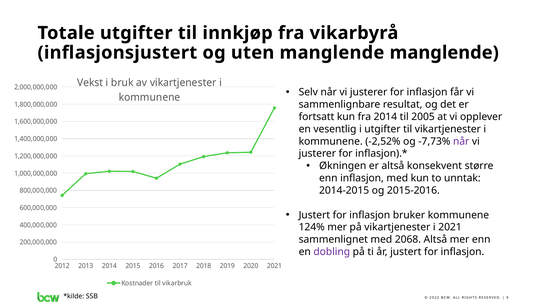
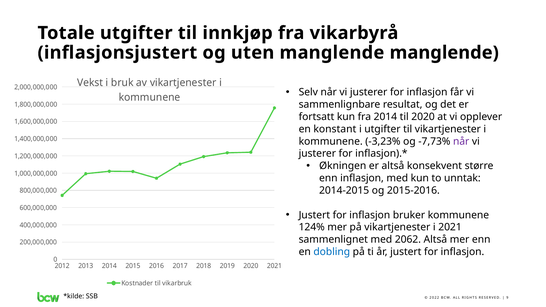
til 2005: 2005 -> 2020 (423, 117)
vesentlig: vesentlig -> konstant (335, 129)
-2,52%: -2,52% -> -3,23% (383, 141)
2068: 2068 -> 2062 (408, 240)
dobling colour: purple -> blue (332, 252)
